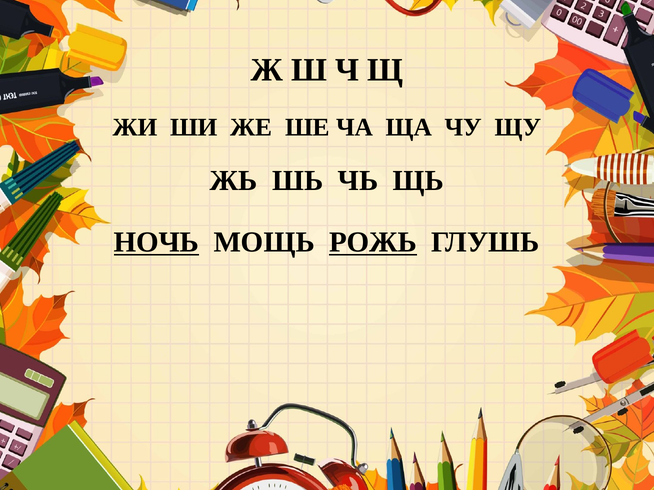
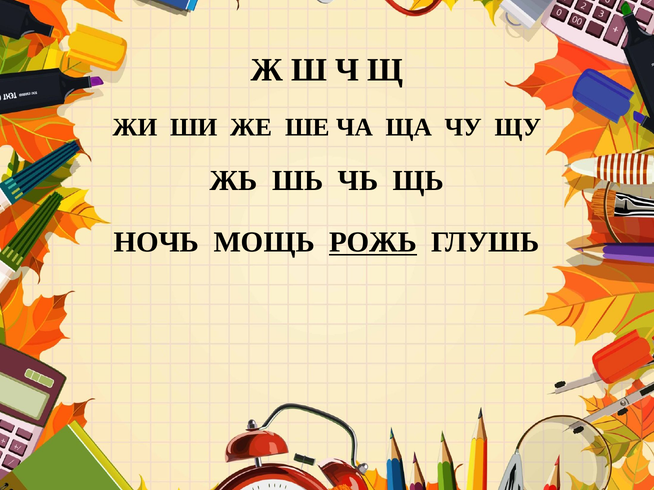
НОЧЬ underline: present -> none (157, 242)
